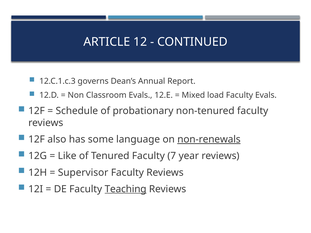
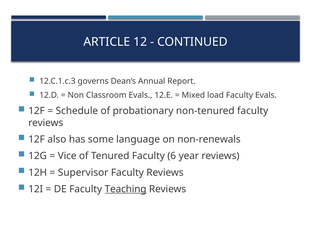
non-renewals underline: present -> none (209, 140)
Like: Like -> Vice (67, 156)
7: 7 -> 6 (172, 156)
